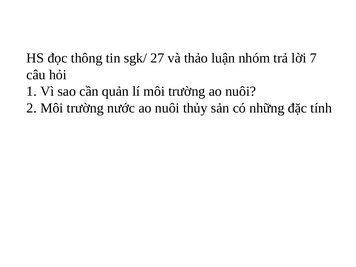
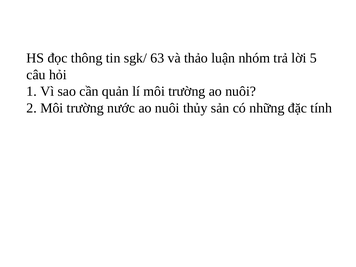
27: 27 -> 63 (157, 58)
7: 7 -> 5 (313, 58)
